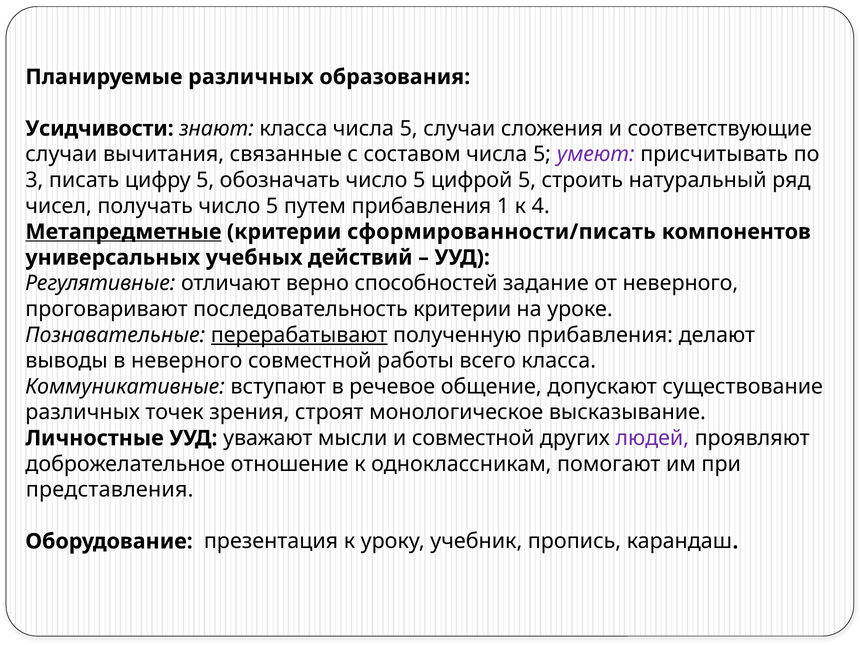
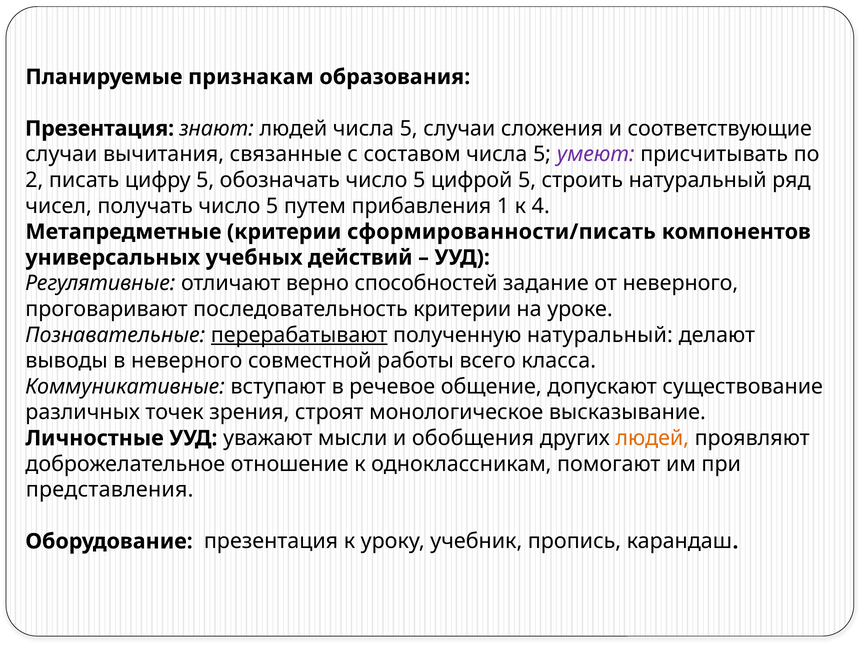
Планируемые различных: различных -> признакам (251, 77)
Усидчивости: Усидчивости -> Презентация (100, 129)
знают класса: класса -> людей (293, 129)
3: 3 -> 2 (34, 180)
Метапредметные underline: present -> none (123, 232)
полученную прибавления: прибавления -> натуральный (600, 335)
и совместной: совместной -> обобщения (473, 438)
людей colour: purple -> orange (652, 438)
